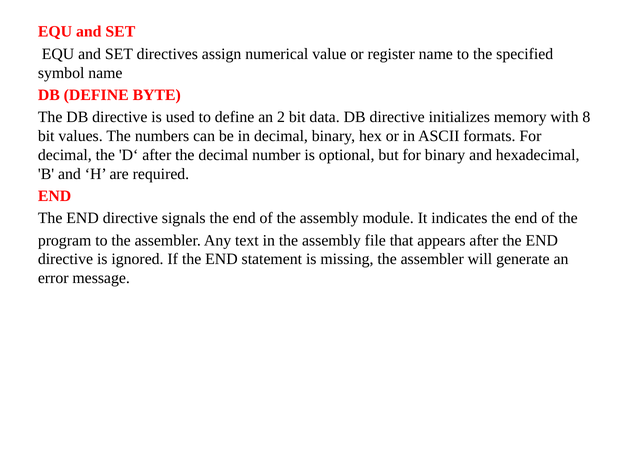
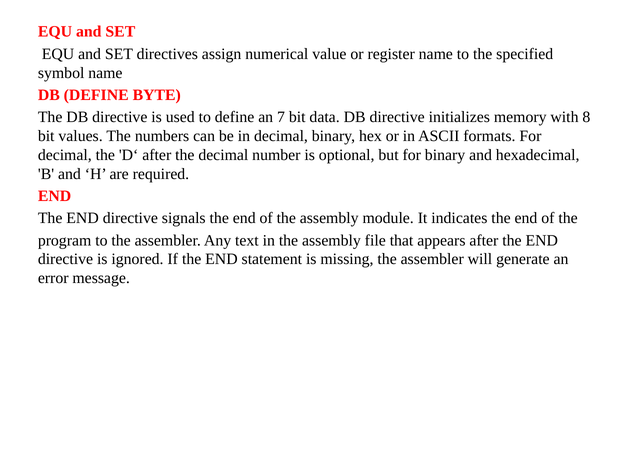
2: 2 -> 7 (281, 117)
